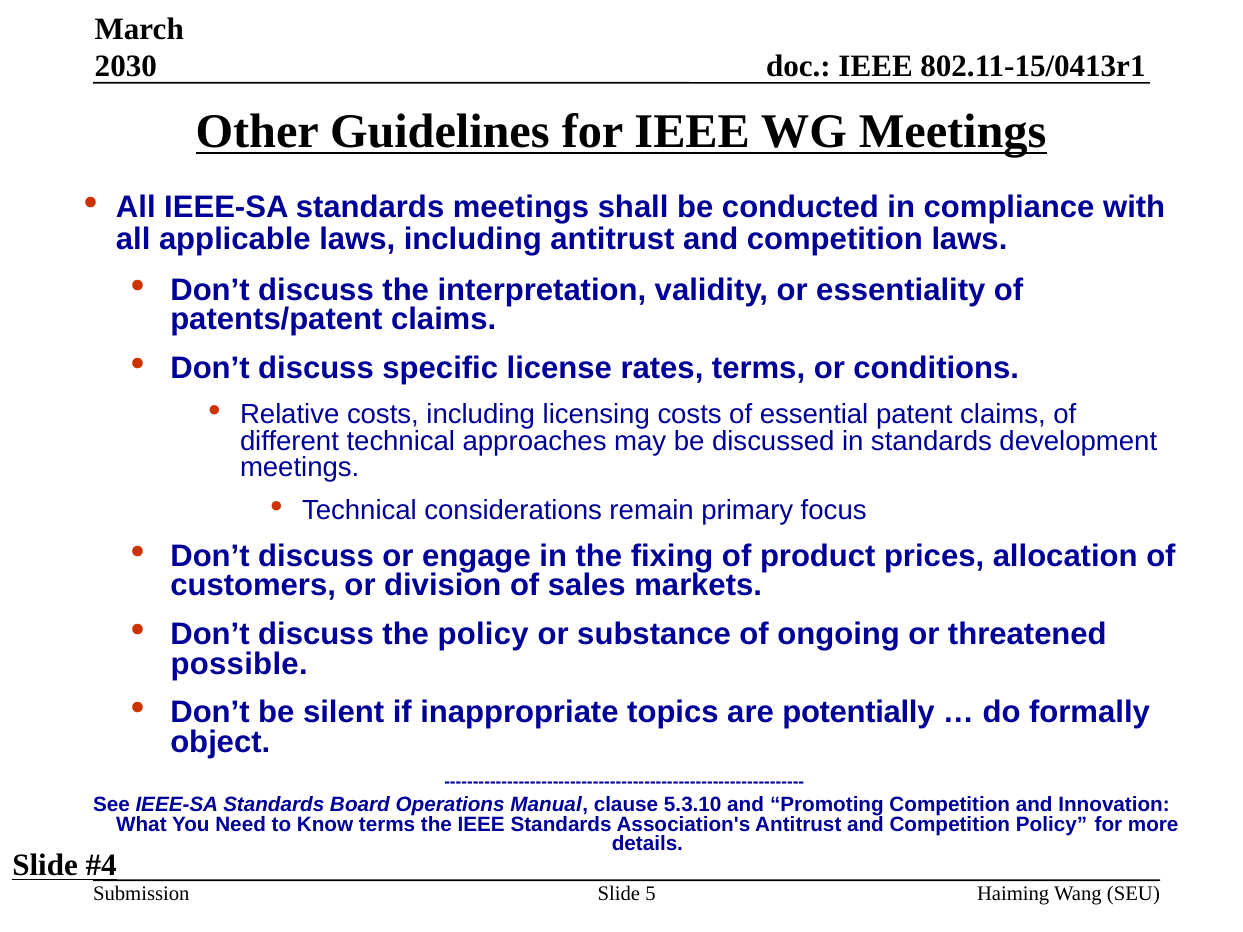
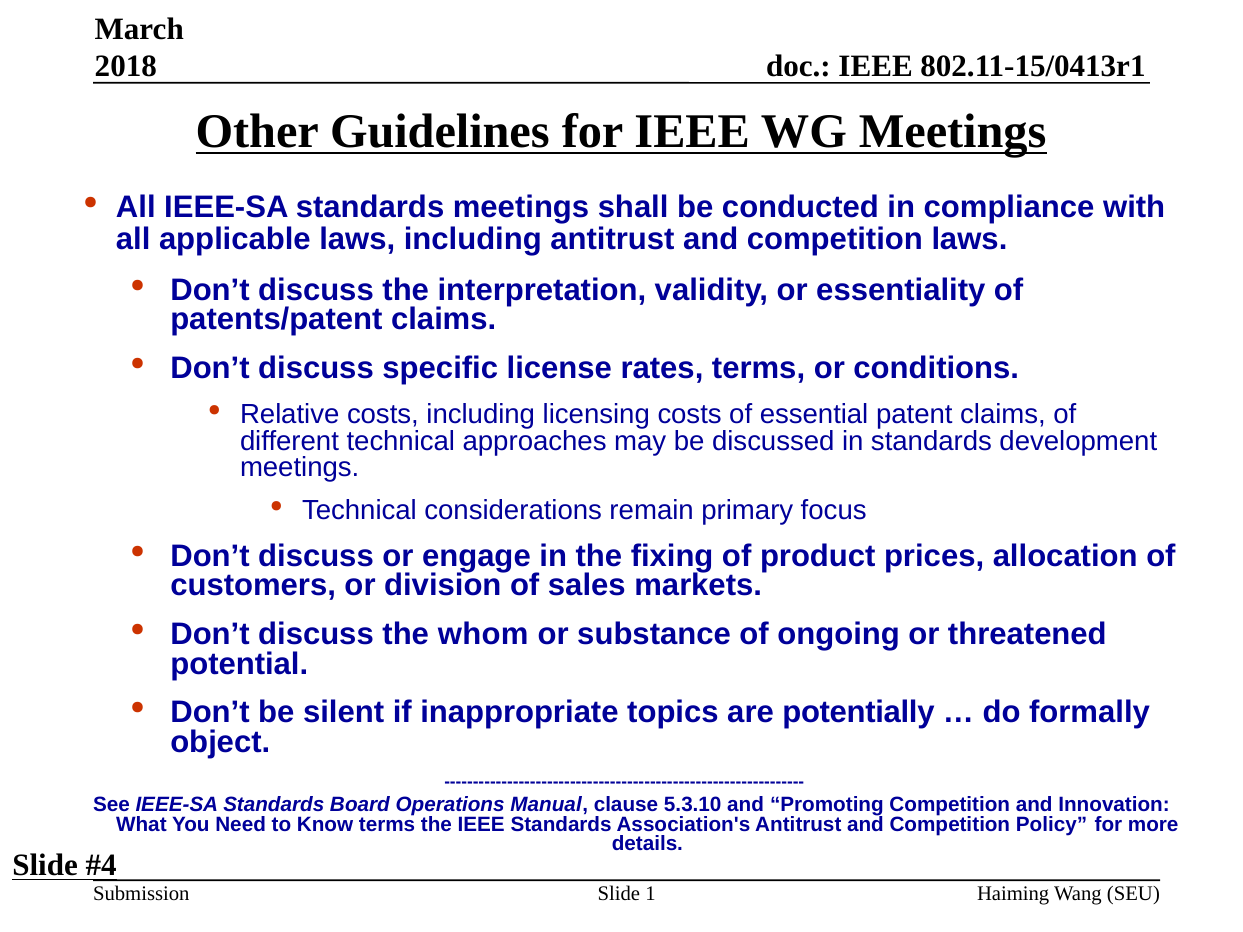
2030: 2030 -> 2018 (126, 66)
the policy: policy -> whom (483, 634)
possible: possible -> potential (239, 664)
5: 5 -> 1 (650, 894)
